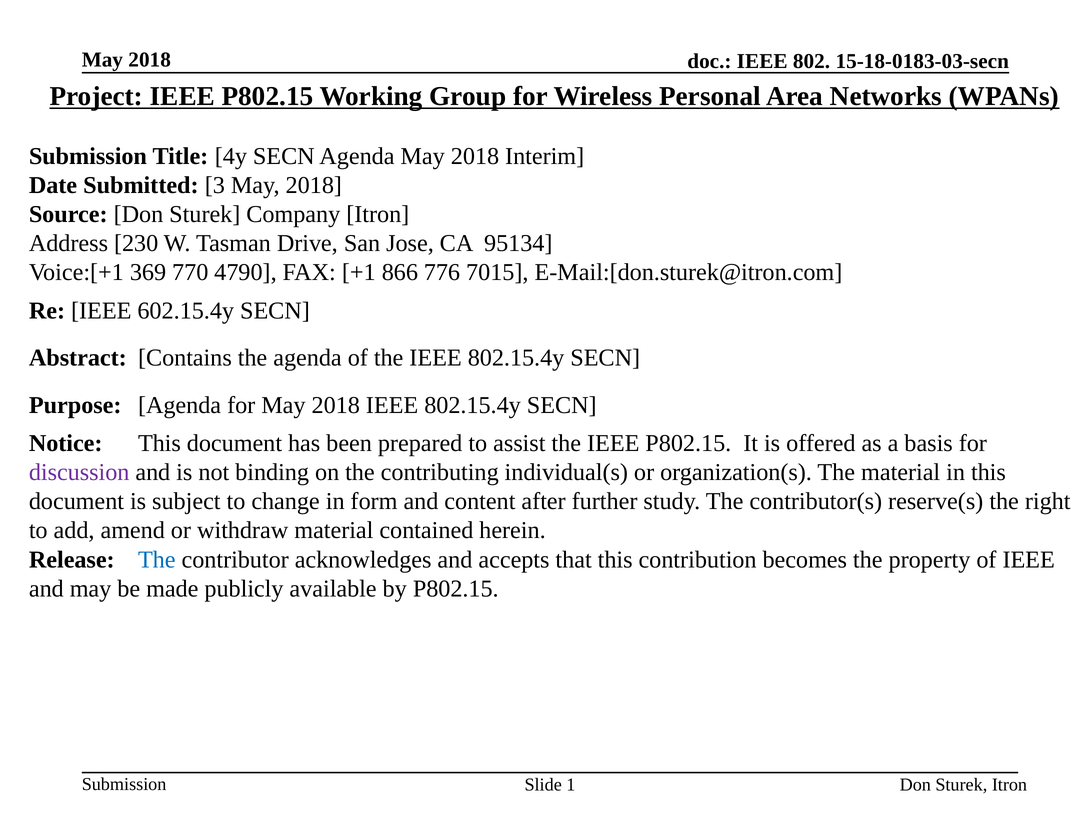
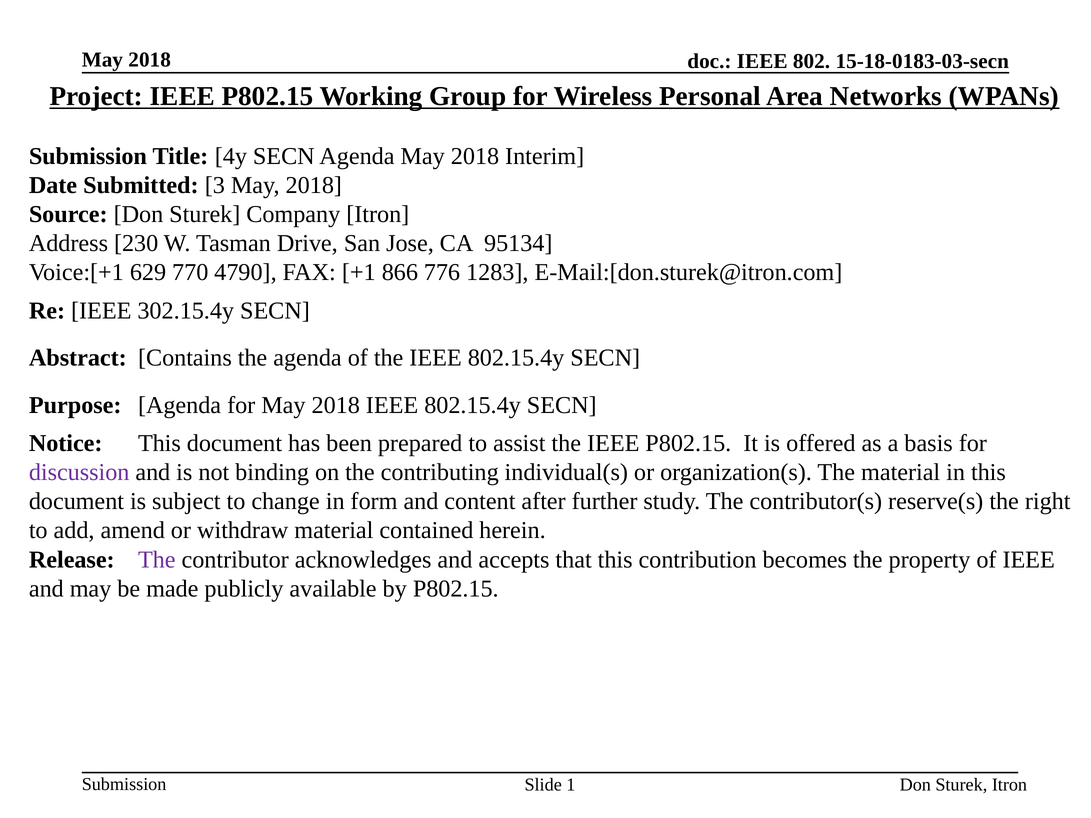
369: 369 -> 629 (148, 272)
7015: 7015 -> 1283 (497, 272)
602.15.4y: 602.15.4y -> 302.15.4y (186, 311)
The colour: blue -> purple (157, 560)
